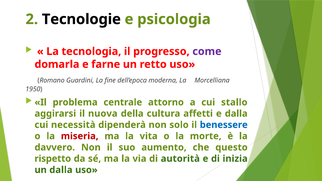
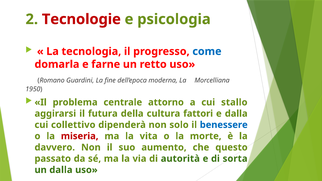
Tecnologie colour: black -> red (81, 19)
come colour: purple -> blue (207, 51)
nuova: nuova -> futura (103, 114)
affetti: affetti -> fattori (198, 114)
necessità: necessità -> collettivo (73, 125)
rispetto: rispetto -> passato (53, 159)
inizia: inizia -> sorta (235, 159)
